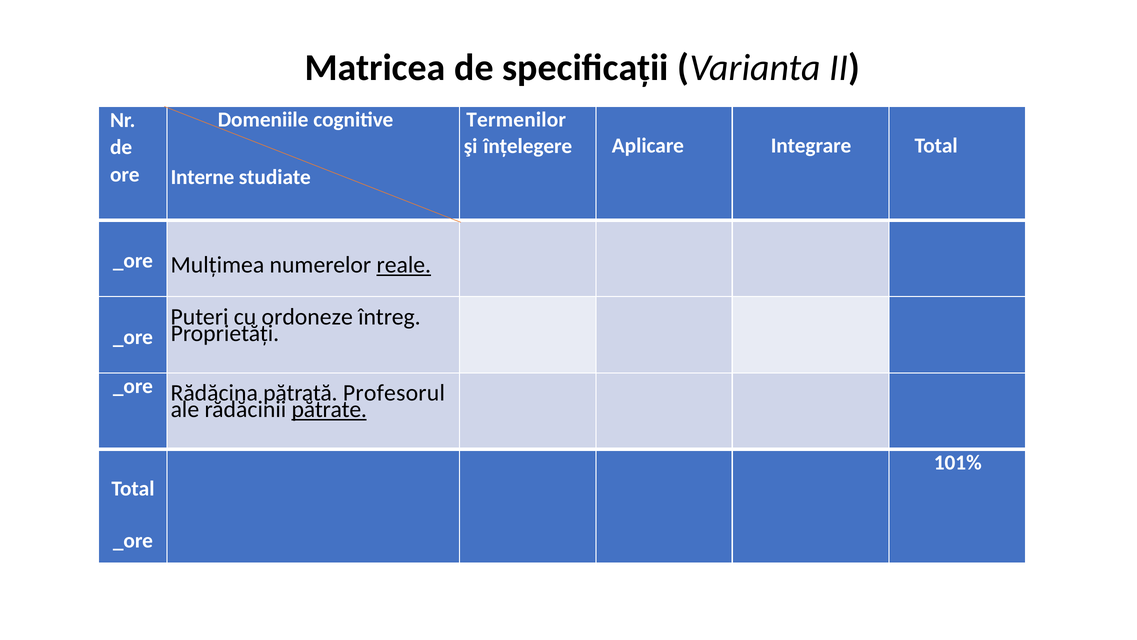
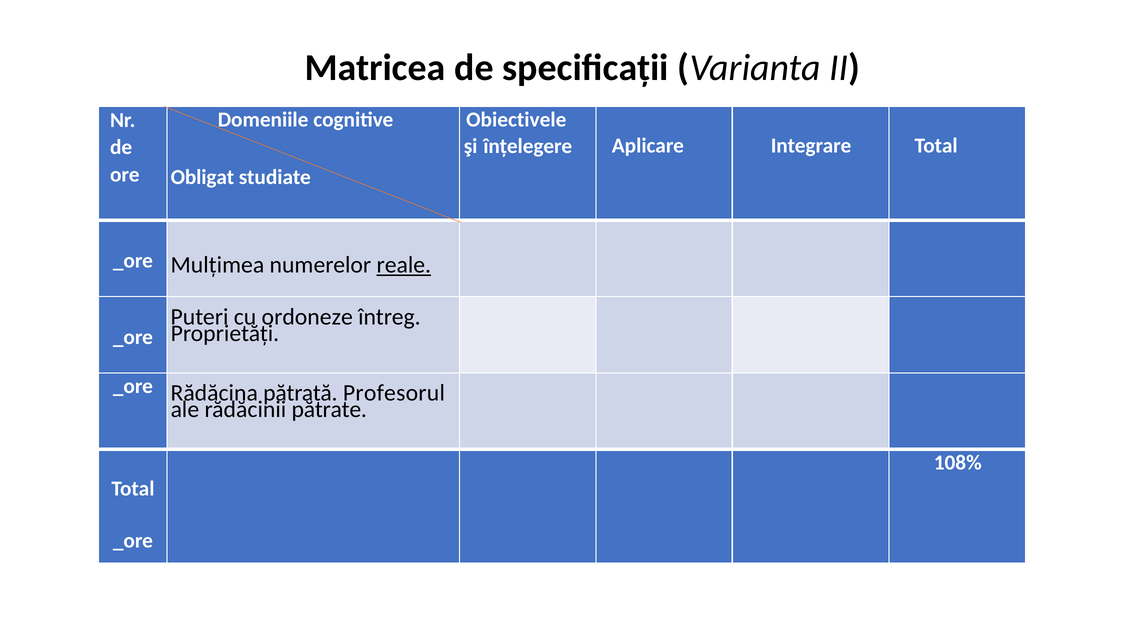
Termenilor: Termenilor -> Obiectivele (516, 120)
Interne: Interne -> Obligat (202, 177)
pătrate underline: present -> none (329, 409)
101%: 101% -> 108% (958, 462)
